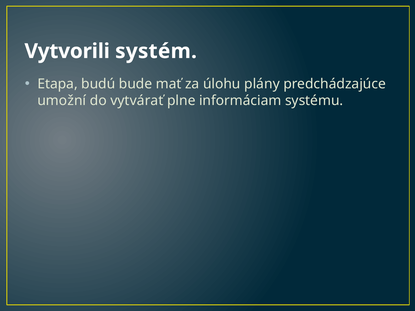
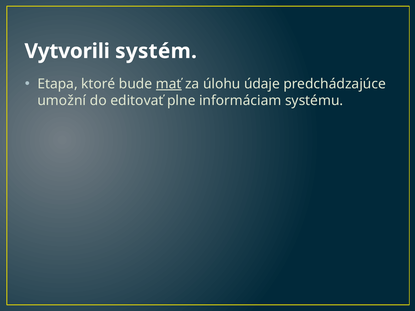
budú: budú -> ktoré (98, 84)
mať underline: none -> present (169, 84)
plány: plány -> údaje (262, 84)
vytvárať: vytvárať -> editovať (137, 101)
